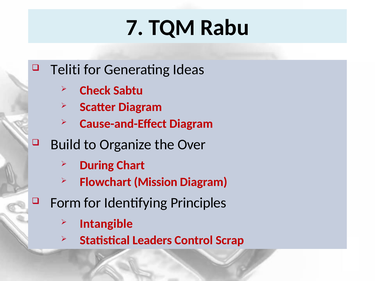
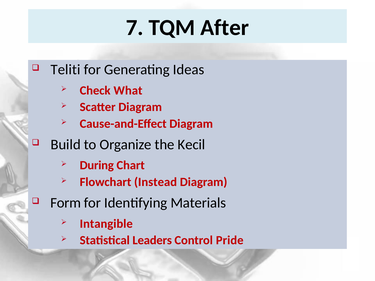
Rabu: Rabu -> After (225, 28)
Sabtu: Sabtu -> What (128, 90)
Over: Over -> Kecil (192, 145)
Mission: Mission -> Instead (156, 182)
Principles: Principles -> Materials (198, 203)
Scrap: Scrap -> Pride (230, 240)
